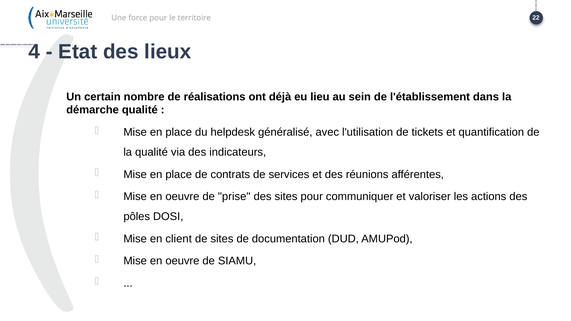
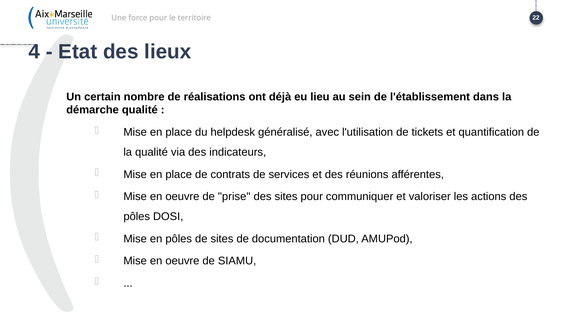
en client: client -> pôles (179, 239)
